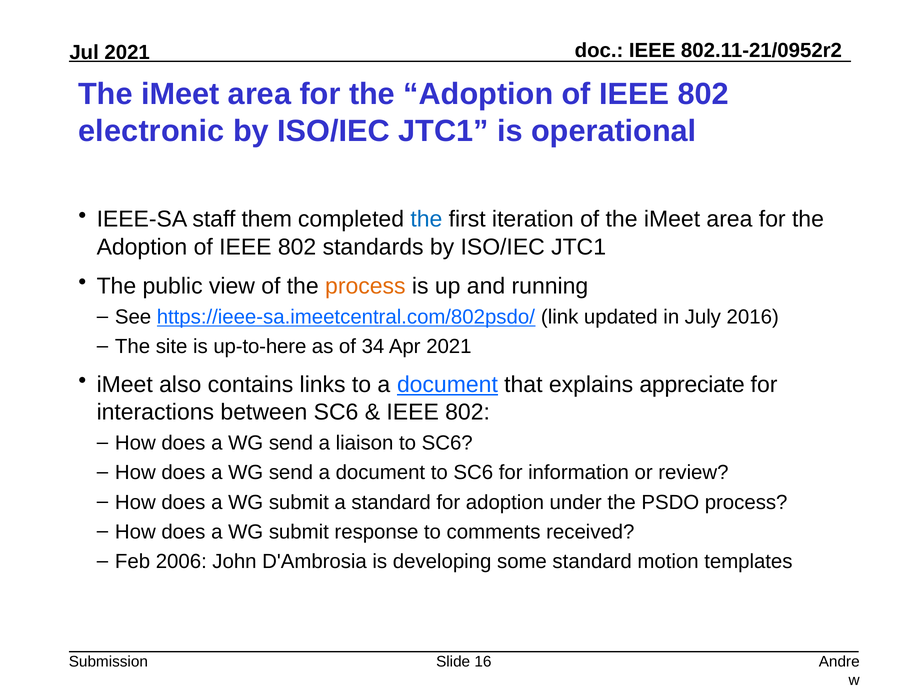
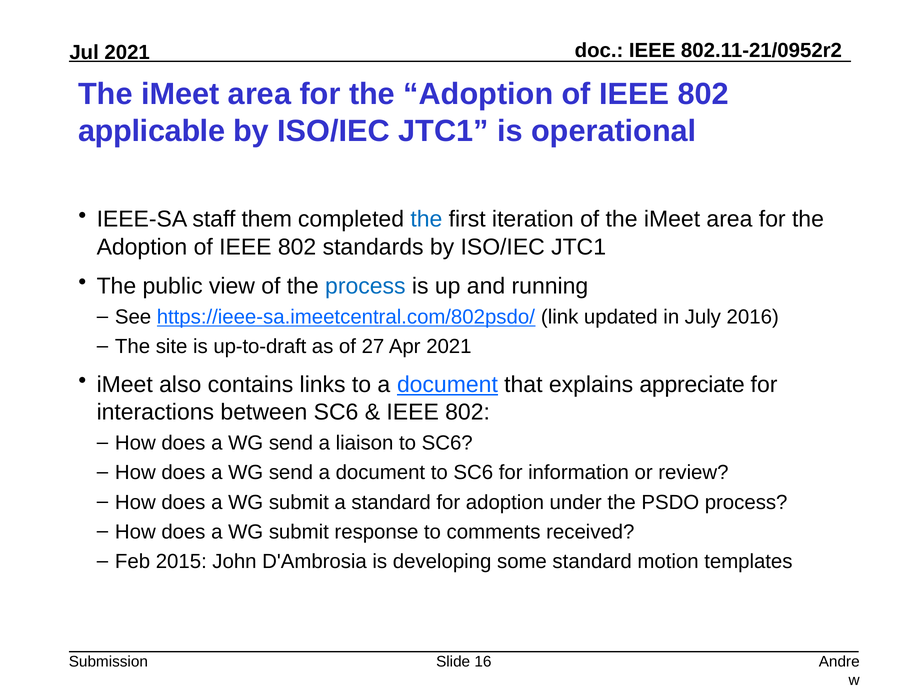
electronic: electronic -> applicable (152, 131)
process colour: orange -> blue (365, 286)
up-to-here: up-to-here -> up-to-draft (260, 347)
34: 34 -> 27 (373, 347)
2006: 2006 -> 2015 (181, 562)
